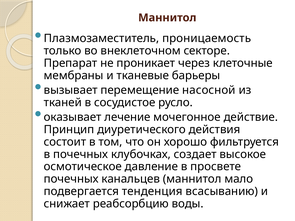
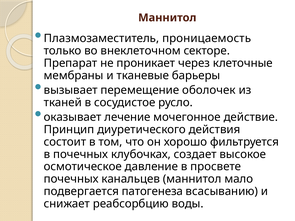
насосной: насосной -> оболочек (209, 90)
тенденция: тенденция -> патогенеза (152, 192)
